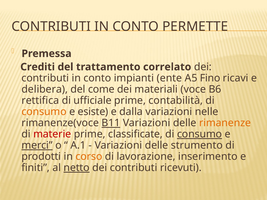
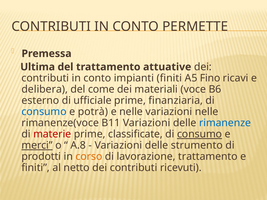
Crediti: Crediti -> Ultima (38, 67)
correlato: correlato -> attuative (167, 67)
impianti ente: ente -> finiti (169, 78)
rettifica: rettifica -> esterno (40, 101)
contabilità: contabilità -> finanziaria (176, 101)
consumo colour: orange -> blue (44, 112)
esiste: esiste -> potrà (93, 112)
e dalla: dalla -> nelle (131, 112)
B11 underline: present -> none (111, 123)
rimanenze colour: orange -> blue (225, 123)
A.1: A.1 -> A.8 (78, 146)
lavorazione inserimento: inserimento -> trattamento (208, 157)
netto underline: present -> none (77, 168)
